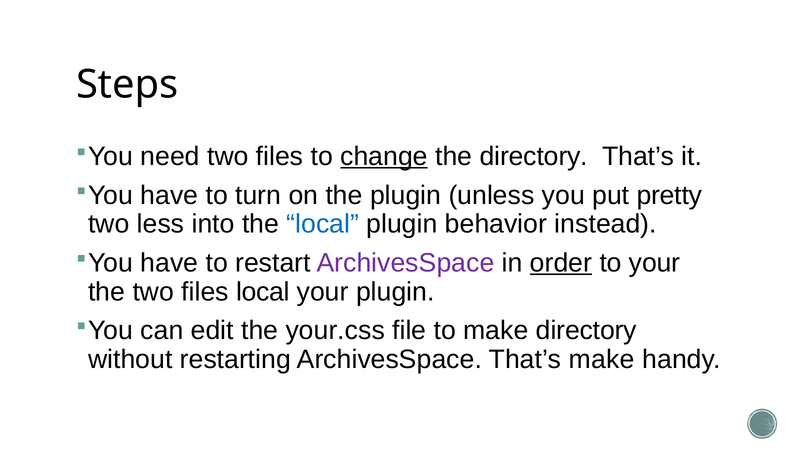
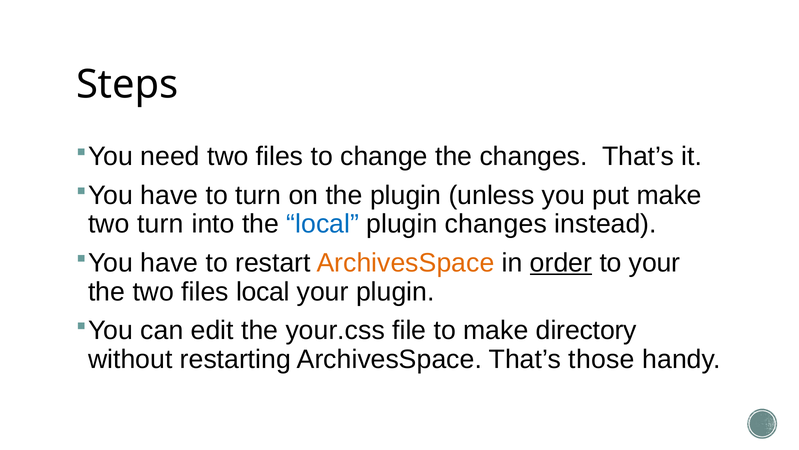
change underline: present -> none (384, 156)
the directory: directory -> changes (534, 156)
put pretty: pretty -> make (669, 195)
two less: less -> turn (160, 224)
plugin behavior: behavior -> changes (496, 224)
ArchivesSpace colour: purple -> orange (405, 263)
That’s make: make -> those (602, 359)
